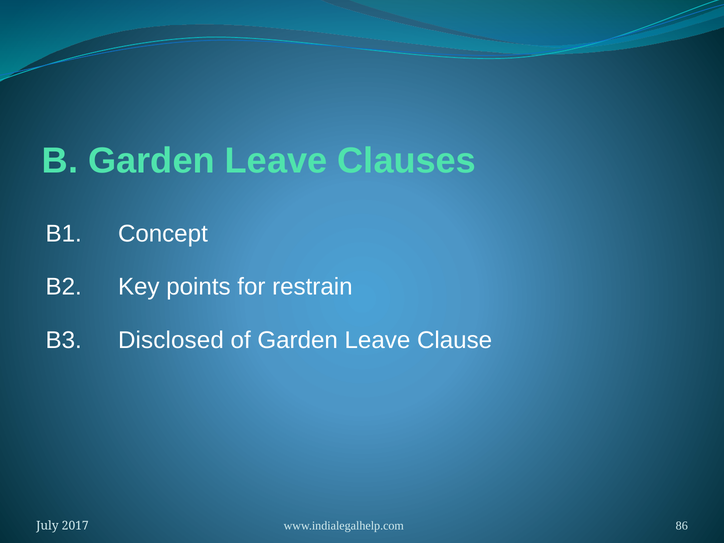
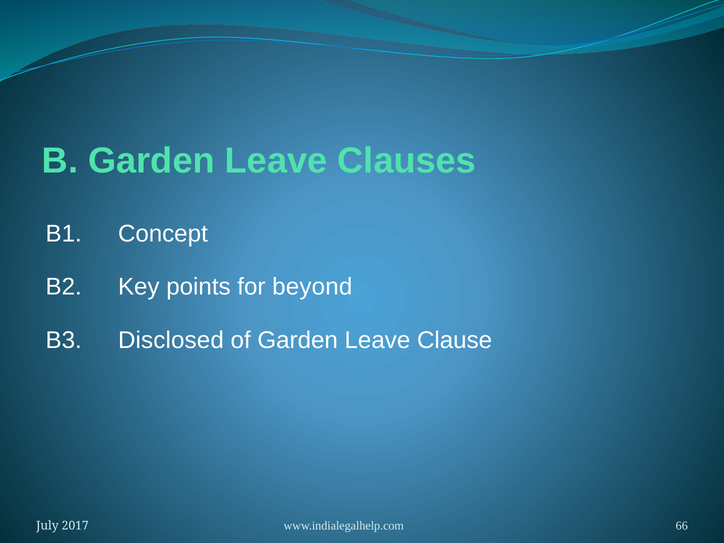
restrain: restrain -> beyond (312, 287)
86: 86 -> 66 (682, 526)
